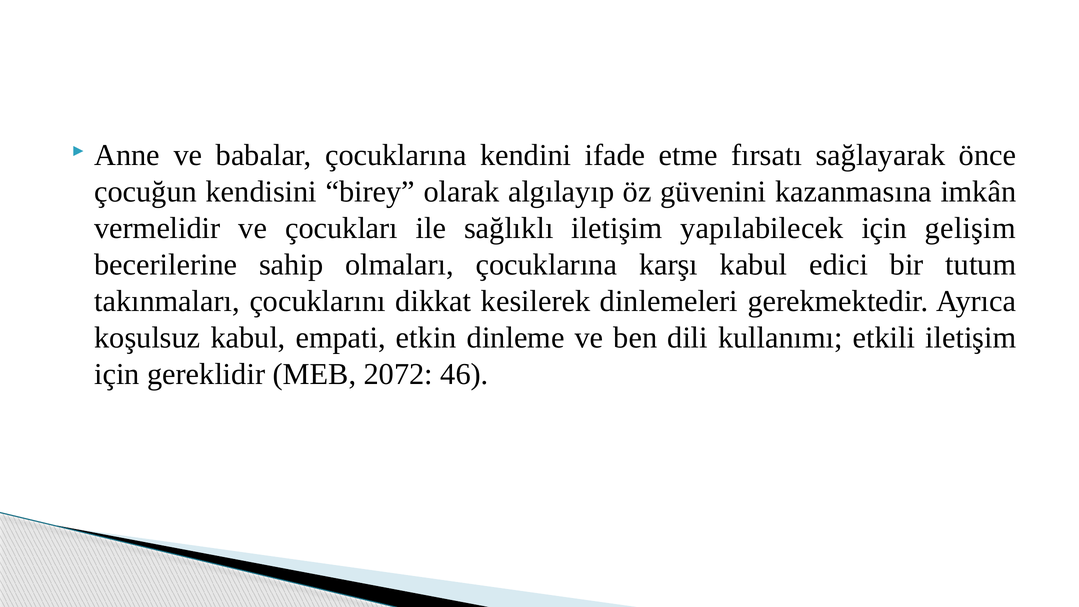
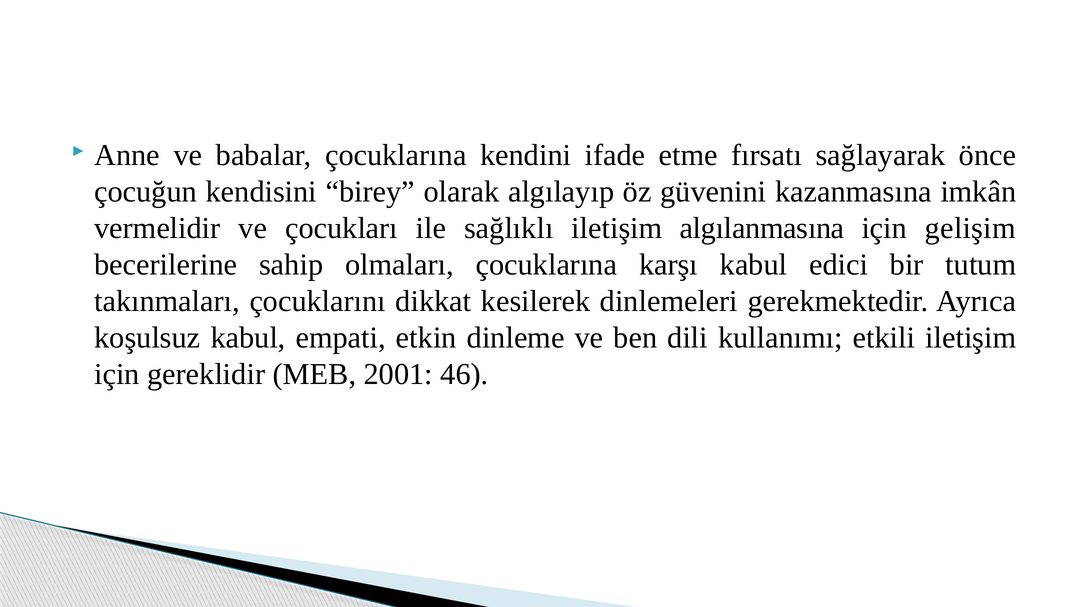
yapılabilecek: yapılabilecek -> algılanmasına (762, 228)
2072: 2072 -> 2001 (398, 374)
